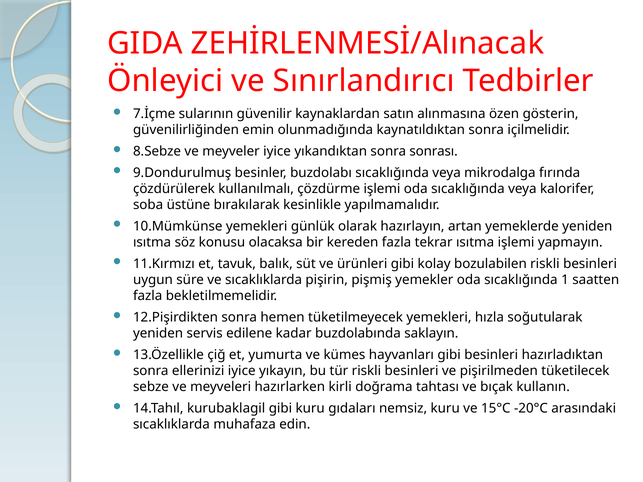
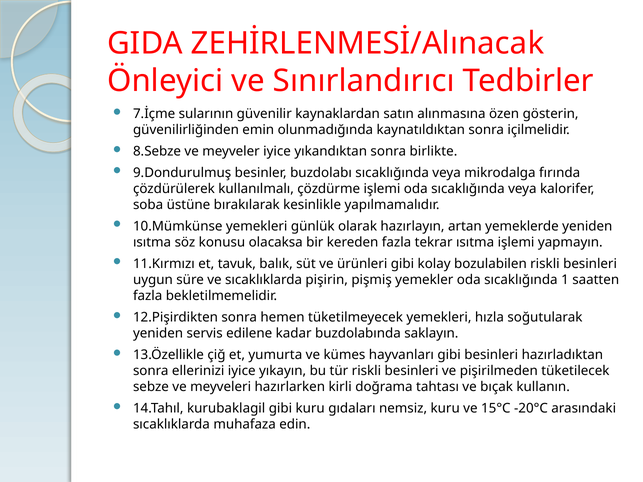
sonrası: sonrası -> birlikte (433, 151)
